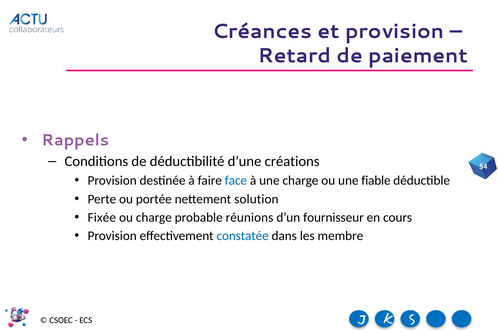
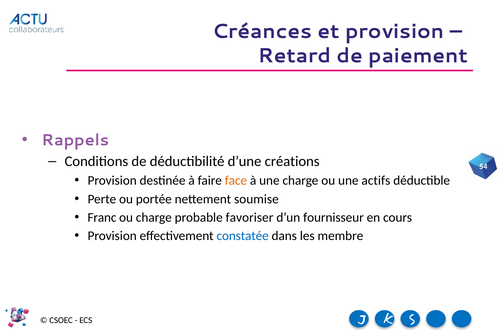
face colour: blue -> orange (236, 181)
fiable: fiable -> actifs (376, 181)
solution: solution -> soumise (256, 199)
Fixée: Fixée -> Franc (102, 217)
réunions: réunions -> favoriser (249, 217)
